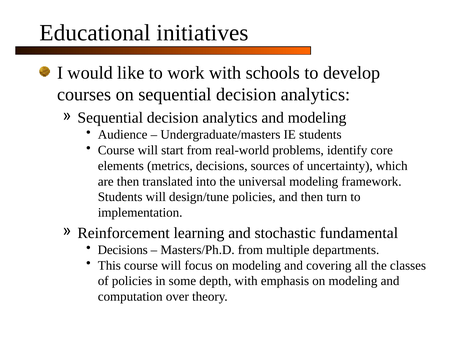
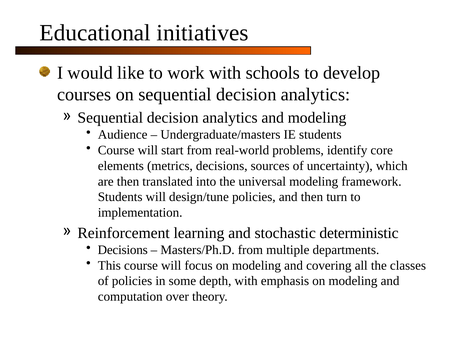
fundamental: fundamental -> deterministic (359, 233)
